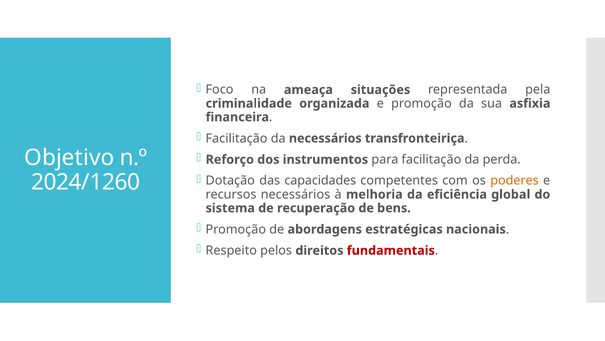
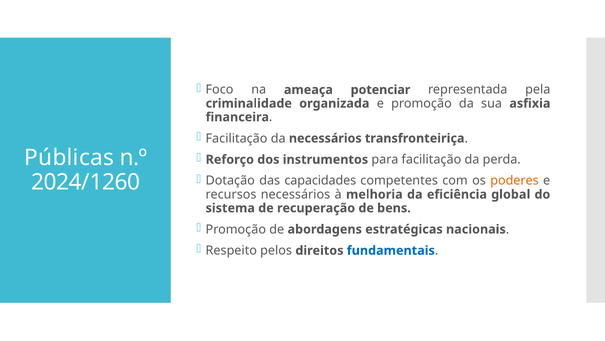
situações: situações -> potenciar (381, 90)
Objetivo: Objetivo -> Públicas (69, 158)
fundamentais colour: red -> blue (391, 250)
